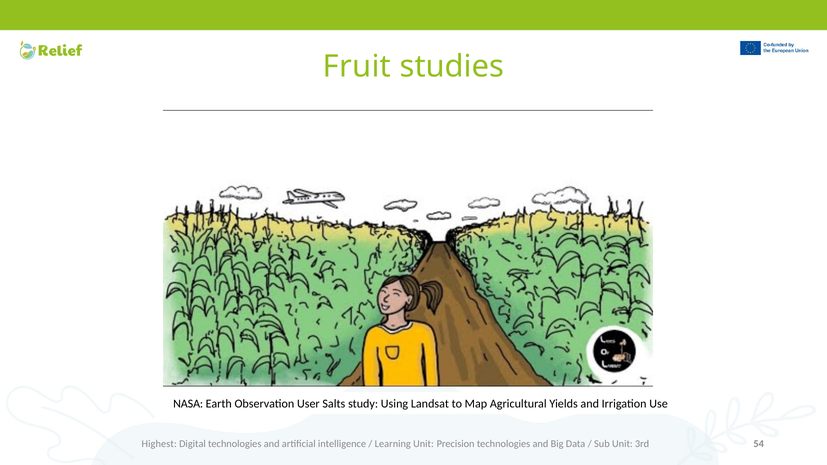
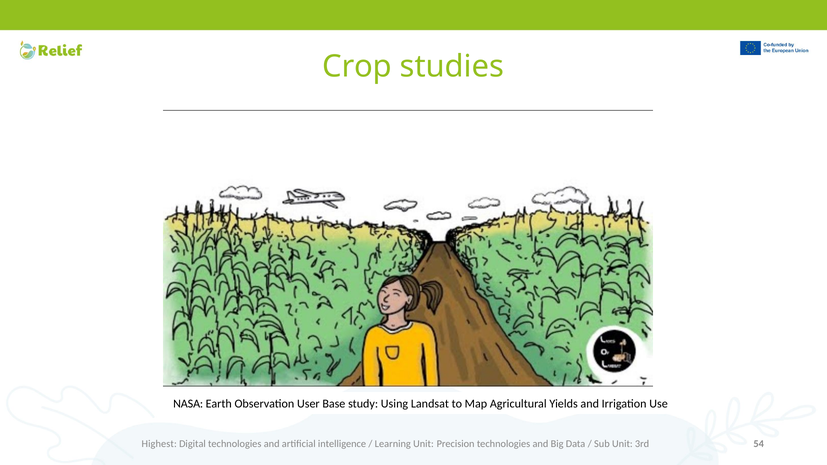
Fruit: Fruit -> Crop (357, 66)
Salts: Salts -> Base (334, 404)
